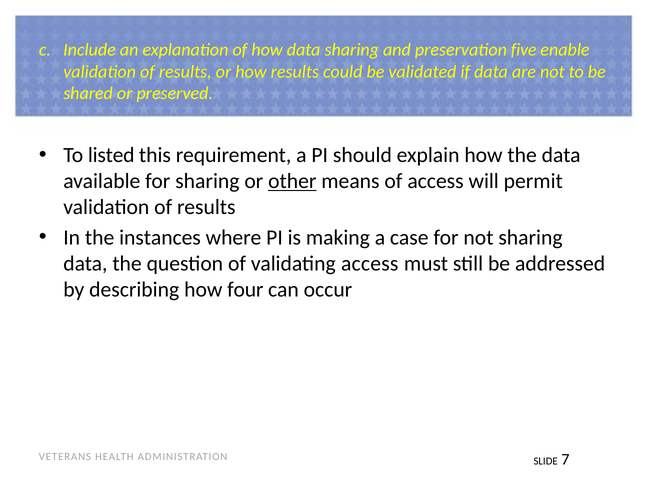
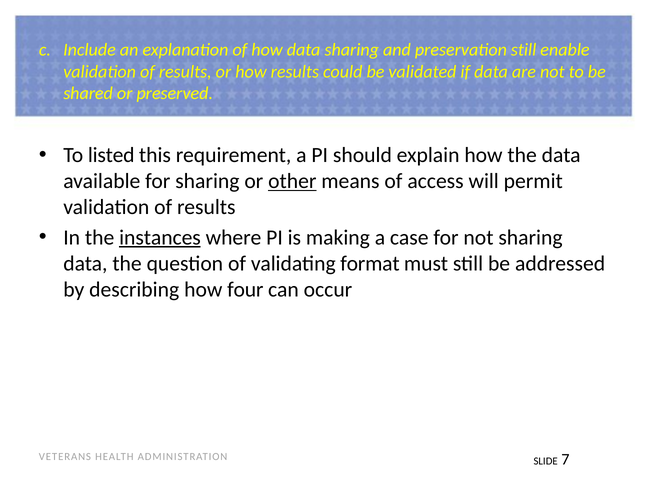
preservation five: five -> still (524, 50)
instances underline: none -> present (160, 237)
validating access: access -> format (370, 263)
